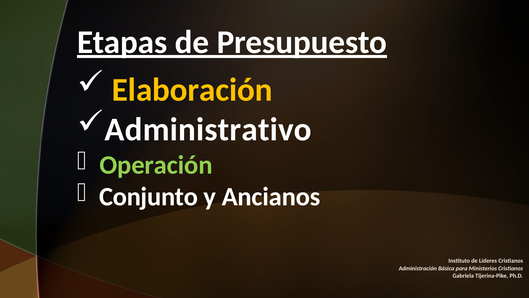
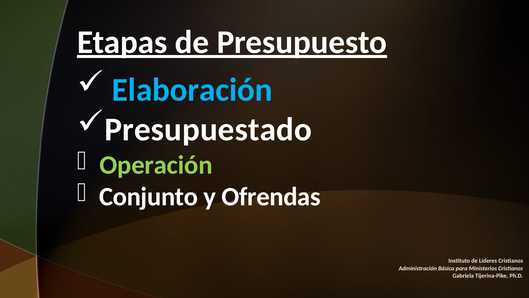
Elaboración colour: yellow -> light blue (192, 90)
Administrativo: Administrativo -> Presupuestado (208, 129)
Ancianos: Ancianos -> Ofrendas (271, 196)
